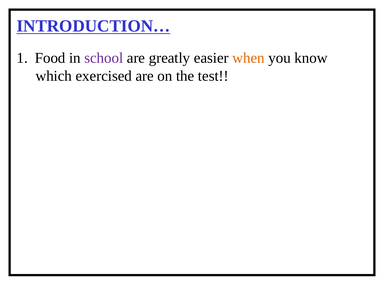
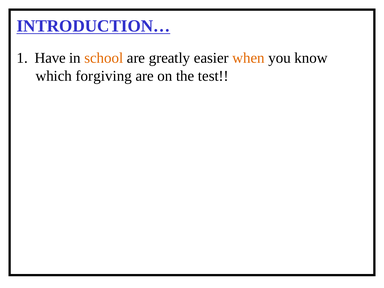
Food: Food -> Have (50, 58)
school colour: purple -> orange (104, 58)
exercised: exercised -> forgiving (104, 76)
